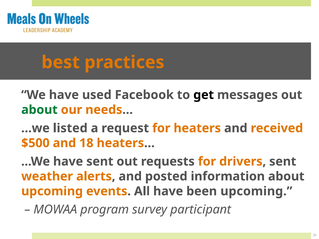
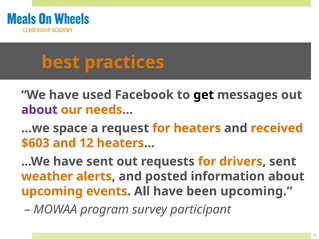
about colour: green -> purple (39, 110)
listed: listed -> space (70, 128)
$500: $500 -> $603 (35, 143)
18: 18 -> 12 (86, 143)
